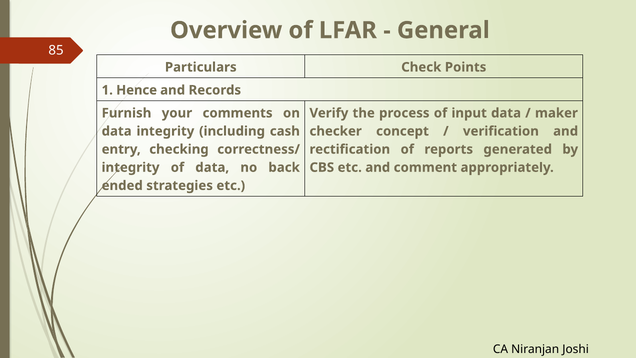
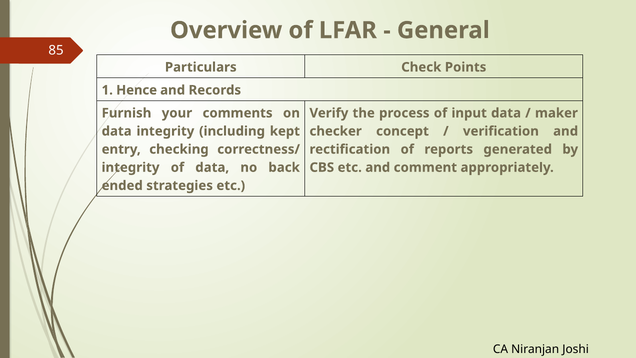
cash: cash -> kept (285, 131)
